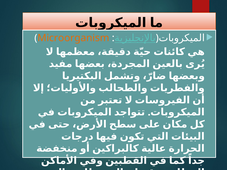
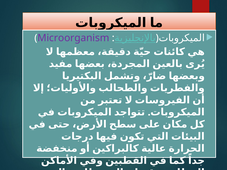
Microorganism colour: orange -> purple (73, 38)
